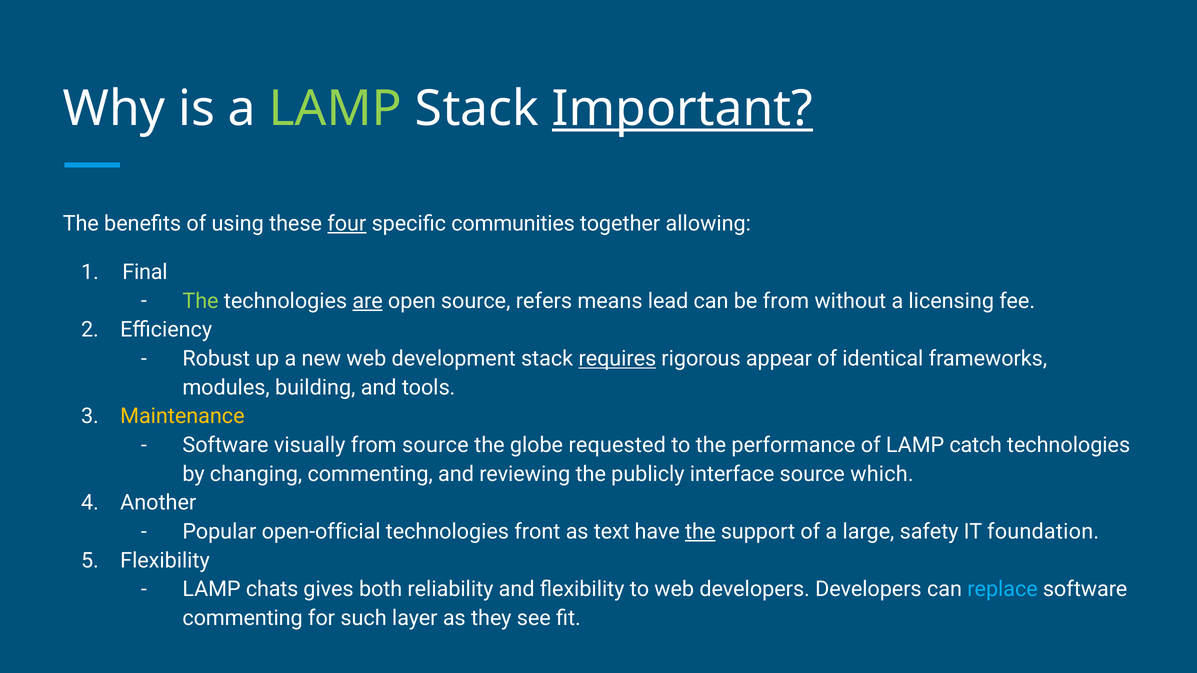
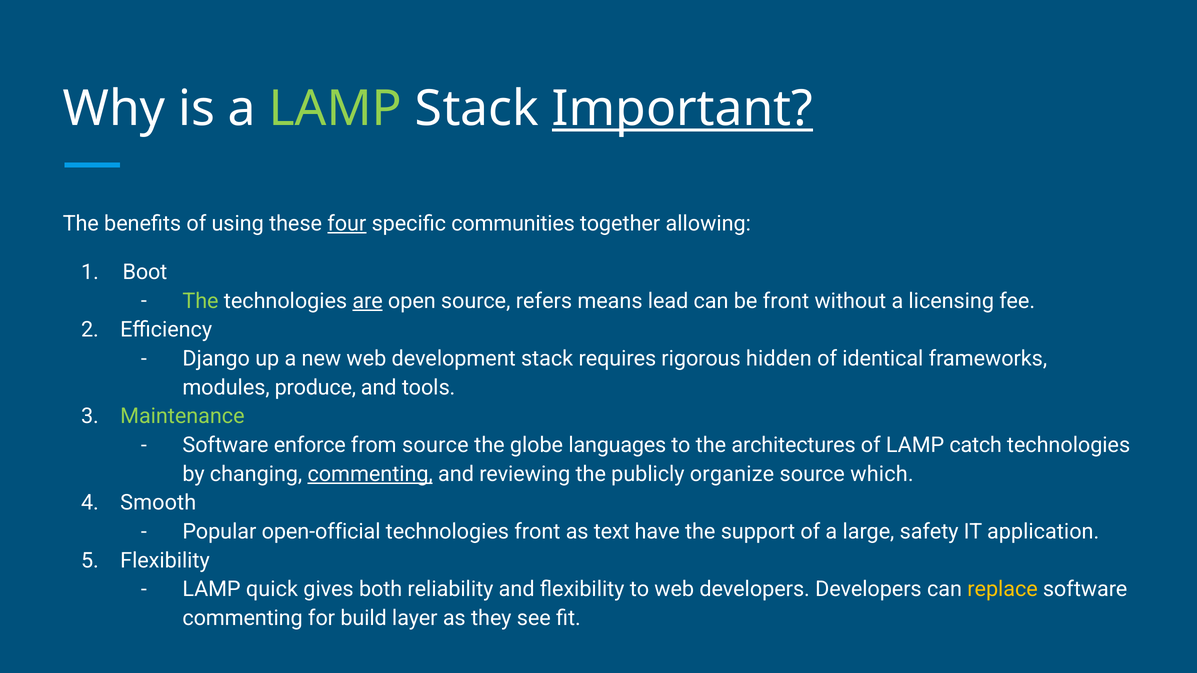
Final: Final -> Boot (145, 272)
be from: from -> front (786, 301)
Robust: Robust -> Django (216, 359)
requires underline: present -> none (617, 359)
appear: appear -> hidden (779, 359)
building: building -> produce (315, 388)
Maintenance colour: yellow -> light green (182, 416)
visually: visually -> enforce (310, 445)
requested: requested -> languages (617, 445)
performance: performance -> architectures (794, 445)
commenting underline: none -> present (370, 474)
interface: interface -> organize (732, 474)
Another: Another -> Smooth (158, 503)
the underline: present -> none (700, 532)
foundation: foundation -> application (1043, 532)
chats: chats -> quick (272, 590)
replace colour: light blue -> yellow (1003, 590)
such: such -> build (364, 618)
